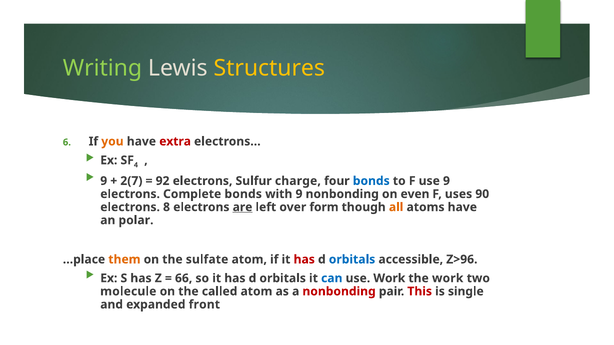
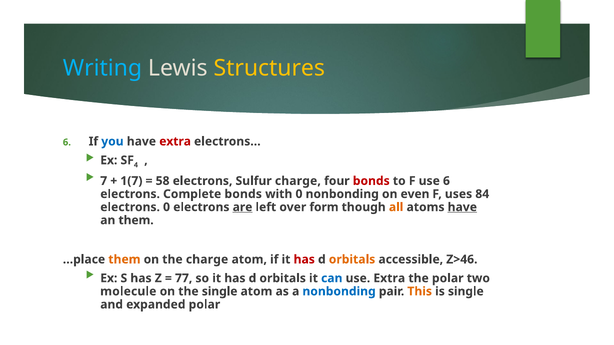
Writing colour: light green -> light blue (102, 68)
you colour: orange -> blue (112, 142)
9: 9 -> 7 (104, 181)
2(7: 2(7 -> 1(7 (131, 181)
92: 92 -> 58 (163, 181)
bonds colour: blue -> red (371, 181)
use 9: 9 -> 6 (446, 181)
with 9: 9 -> 0 (299, 194)
90: 90 -> 84 (482, 194)
electrons 8: 8 -> 0 (167, 207)
have underline: none -> present (462, 207)
an polar: polar -> them (136, 220)
the sulfate: sulfate -> charge (207, 260)
orbitals colour: blue -> orange (352, 260)
Z>96: Z>96 -> Z>46 (462, 260)
66: 66 -> 77 (184, 279)
use Work: Work -> Extra (389, 279)
the work: work -> polar (448, 279)
the called: called -> single (220, 292)
nonbonding colour: red -> blue (339, 292)
This colour: red -> orange (420, 292)
expanded front: front -> polar (204, 305)
